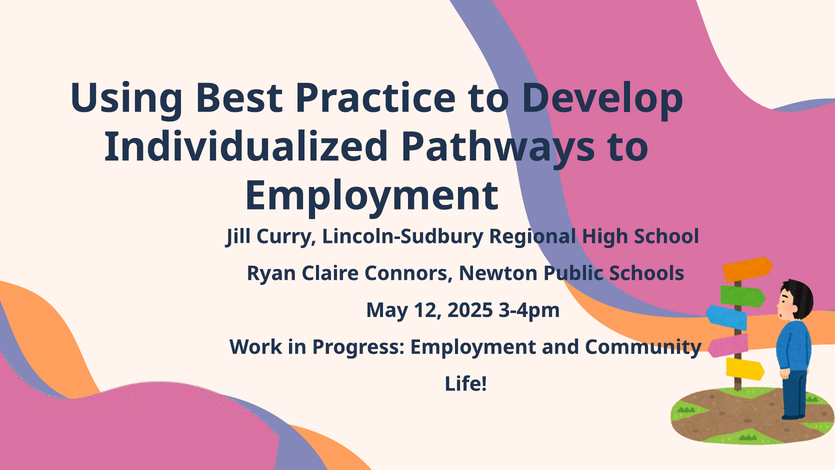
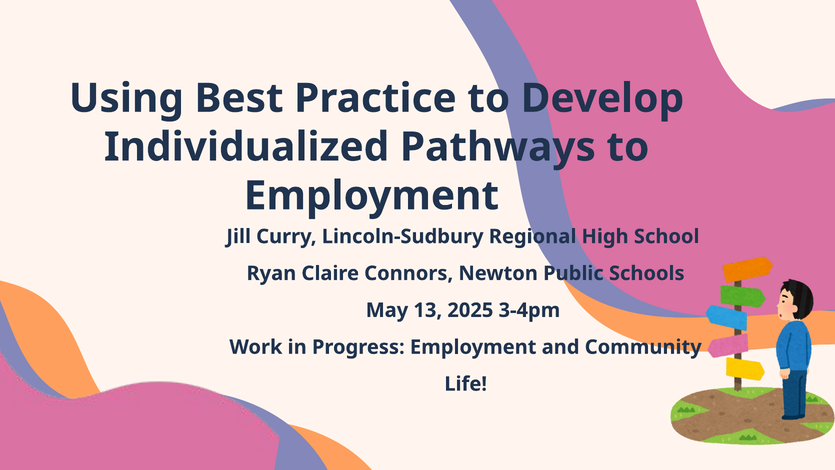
12: 12 -> 13 (428, 310)
